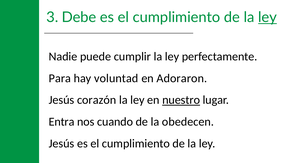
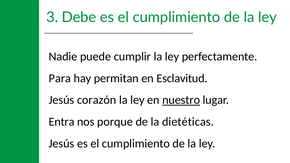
ley underline: present -> none (267, 17)
voluntad: voluntad -> permitan (116, 78)
Adoraron: Adoraron -> Esclavitud (182, 78)
cuando: cuando -> porque (115, 122)
obedecen: obedecen -> dietéticas (188, 122)
